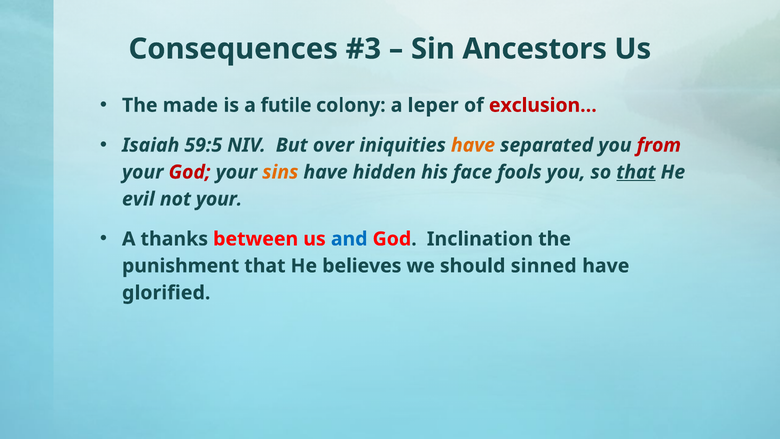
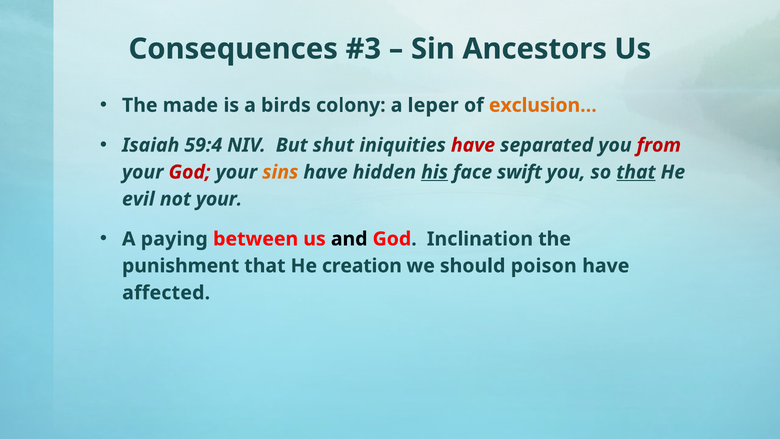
futile: futile -> birds (286, 105)
exclusion… colour: red -> orange (543, 105)
59:5: 59:5 -> 59:4 (203, 145)
over: over -> shut (333, 145)
have colour: orange -> red (473, 145)
his underline: none -> present (435, 172)
fools: fools -> swift (520, 172)
thanks: thanks -> paying (174, 239)
and colour: blue -> black (349, 239)
believes: believes -> creation (362, 266)
sinned: sinned -> poison (544, 266)
glorified: glorified -> affected (166, 293)
